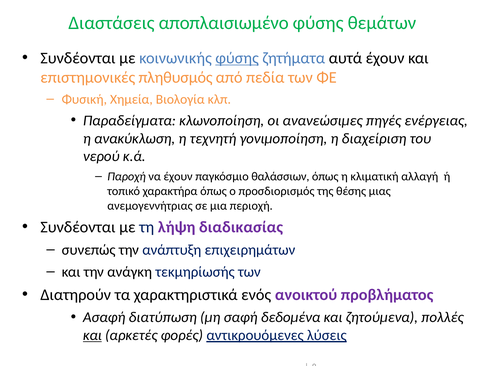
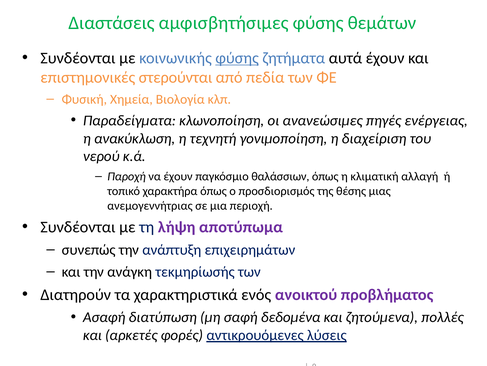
αποπλαισιωμένο: αποπλαισιωμένο -> αμφισβητήσιμες (224, 23)
πληθυσμός: πληθυσμός -> στερούνται (176, 77)
διαδικασίας: διαδικασίας -> αποτύπωμα (241, 227)
και underline: present -> none (92, 335)
